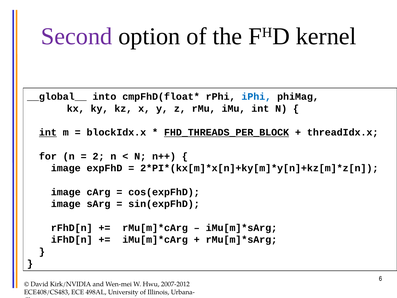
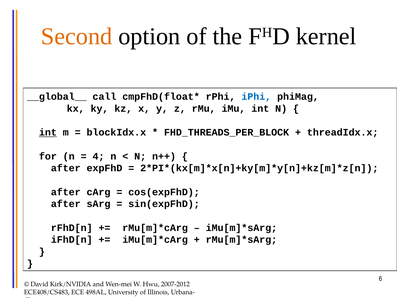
Second colour: purple -> orange (77, 36)
into: into -> call (104, 97)
FHD_THREADS_PER_BLOCK underline: present -> none (227, 132)
2: 2 -> 4 (99, 156)
image: image -> after (66, 168)
image: image -> after (66, 192)
image: image -> after (66, 204)
